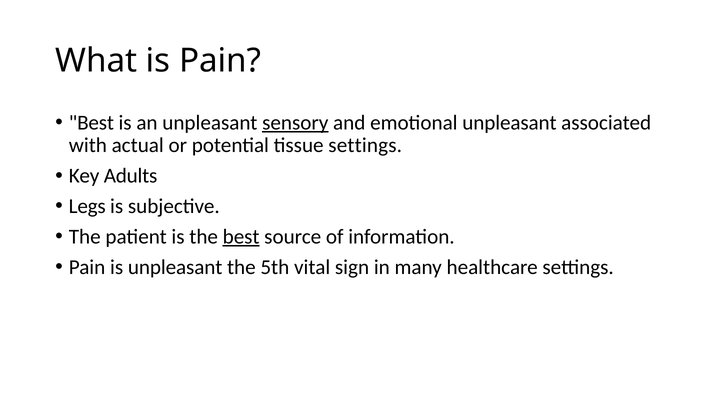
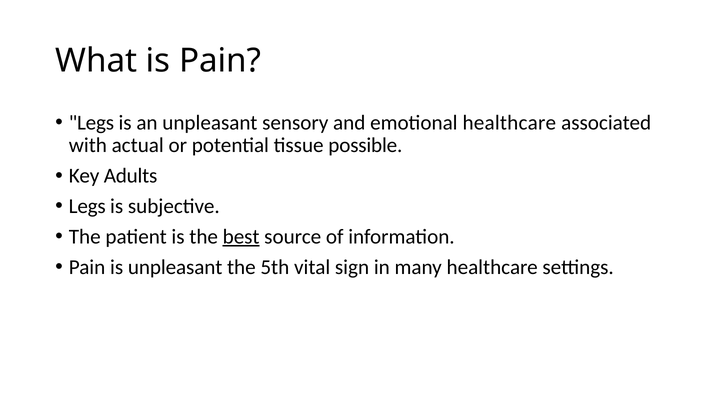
Best: Best -> Legs (91, 123)
sensory underline: present -> none (295, 123)
emotional unpleasant: unpleasant -> healthcare (509, 123)
tissue settings: settings -> possible (365, 145)
